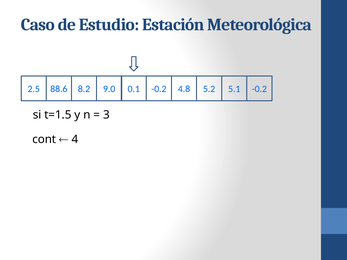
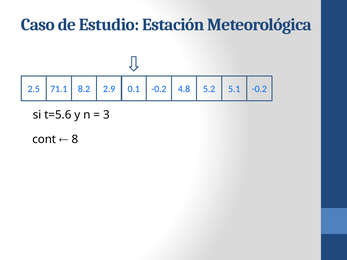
88.6: 88.6 -> 71.1 (59, 89)
9.0: 9.0 -> 2.9 (109, 89)
t=1.5: t=1.5 -> t=5.6 (58, 115)
4: 4 -> 8 (75, 139)
